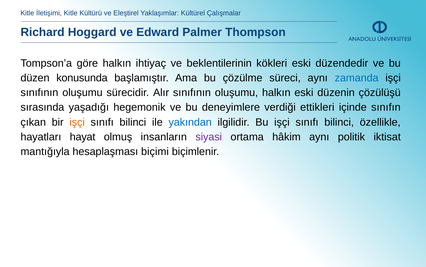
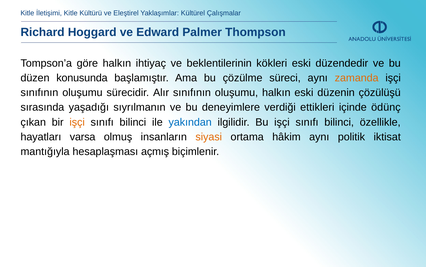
zamanda colour: blue -> orange (357, 78)
hegemonik: hegemonik -> sıyrılmanın (139, 107)
sınıfın: sınıfın -> ödünç (386, 107)
hayat: hayat -> varsa (83, 137)
siyasi colour: purple -> orange (209, 137)
biçimi: biçimi -> açmış (155, 151)
